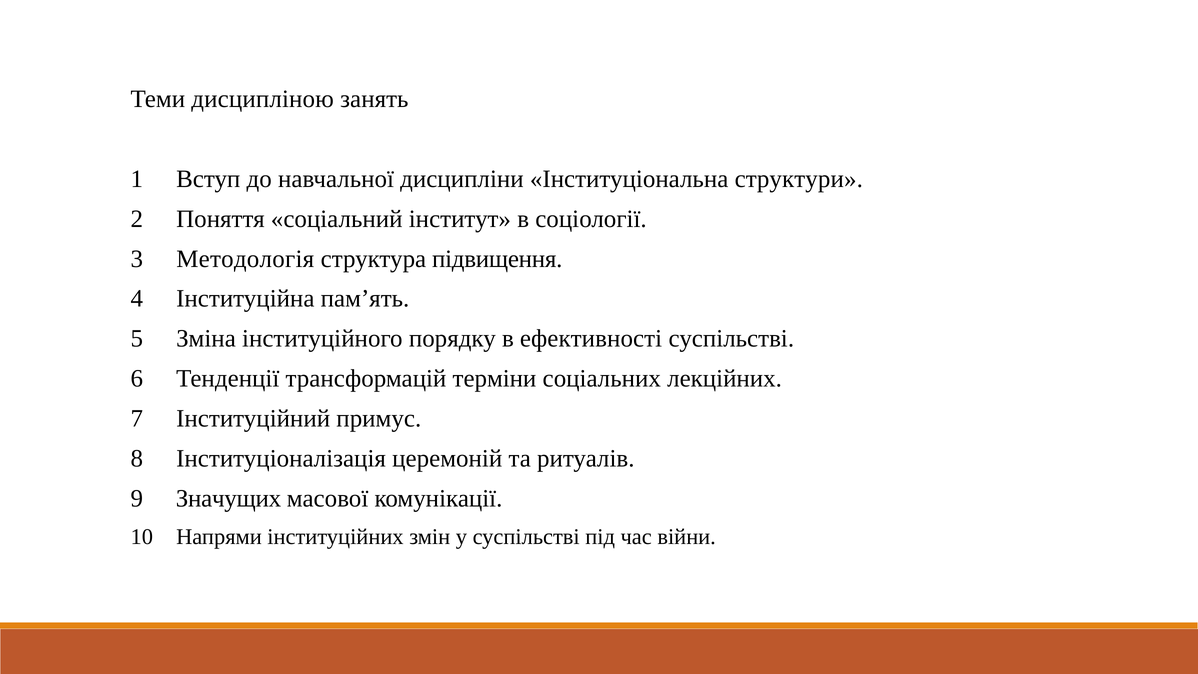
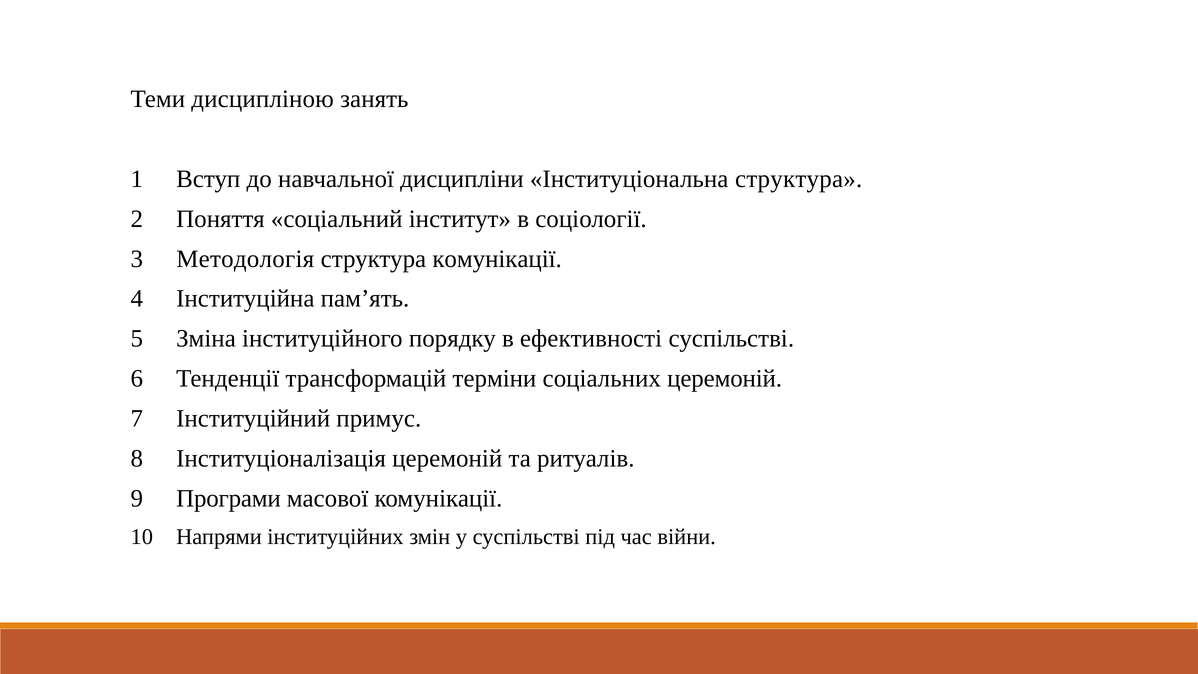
Інституціональна структури: структури -> структура (799, 179)
структура підвищення: підвищення -> комунікації (497, 259)
соціальних лекційних: лекційних -> церемоній (725, 379)
Значущих: Значущих -> Програми (228, 498)
